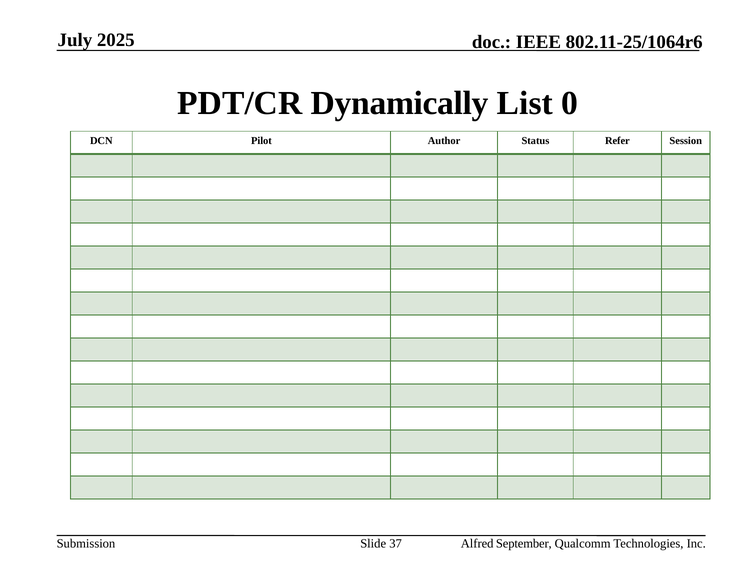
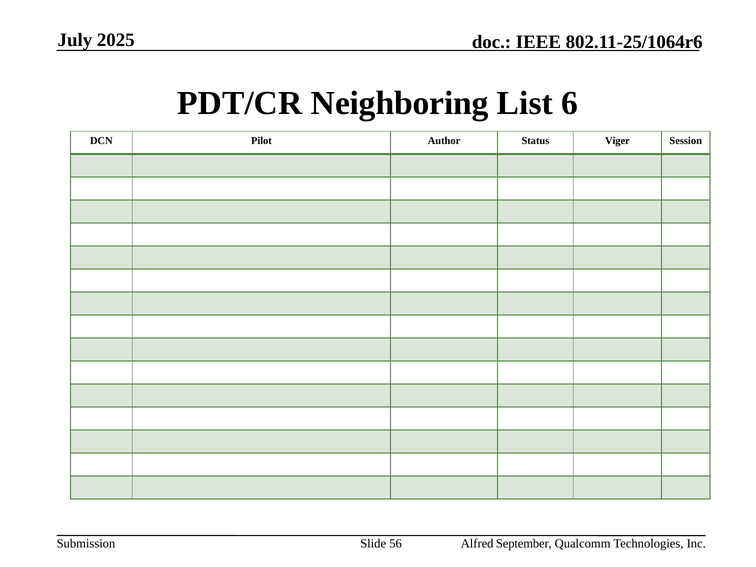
Dynamically: Dynamically -> Neighboring (400, 103)
0: 0 -> 6 (570, 103)
Refer: Refer -> Viger (617, 141)
37: 37 -> 56 (396, 544)
